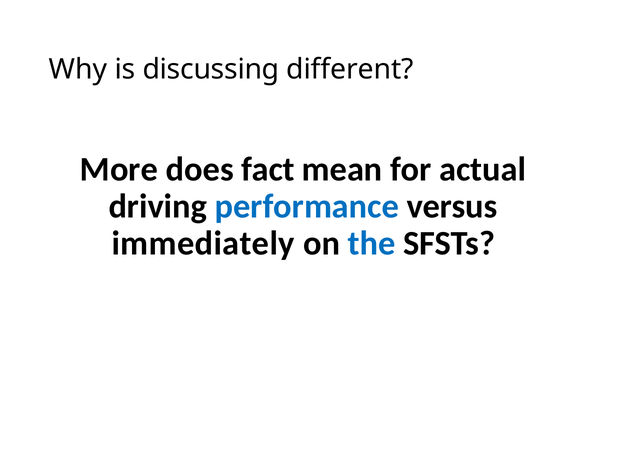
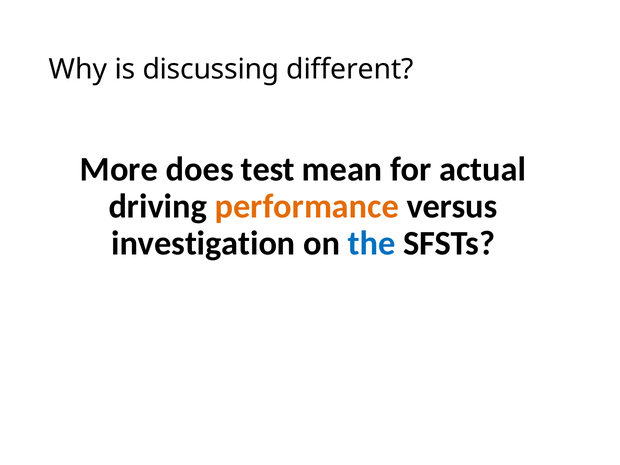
fact: fact -> test (268, 169)
performance colour: blue -> orange (307, 206)
immediately: immediately -> investigation (203, 244)
